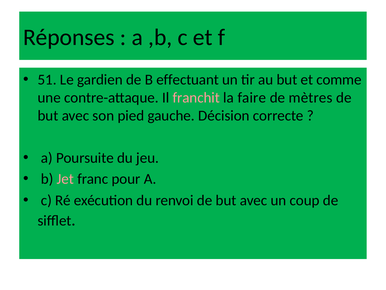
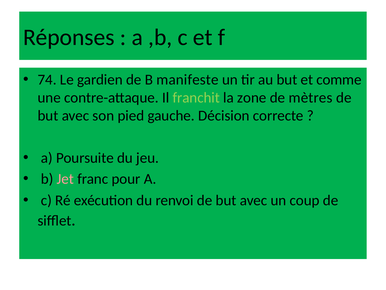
51: 51 -> 74 (47, 80)
effectuant: effectuant -> manifeste (187, 80)
franchit colour: pink -> light green (196, 98)
faire: faire -> zone (252, 98)
